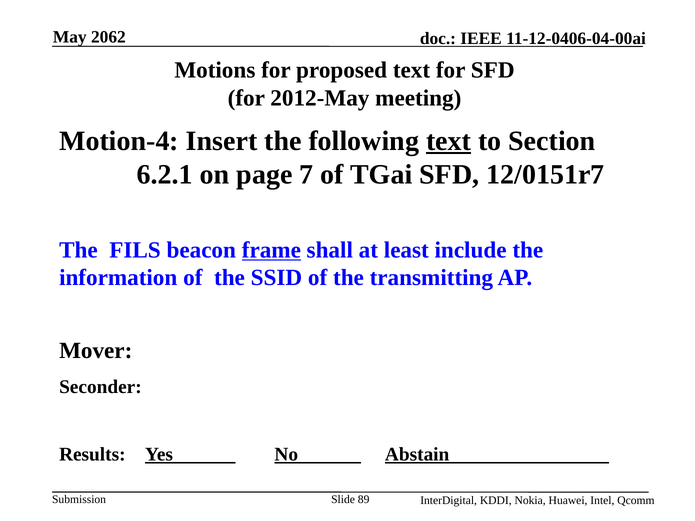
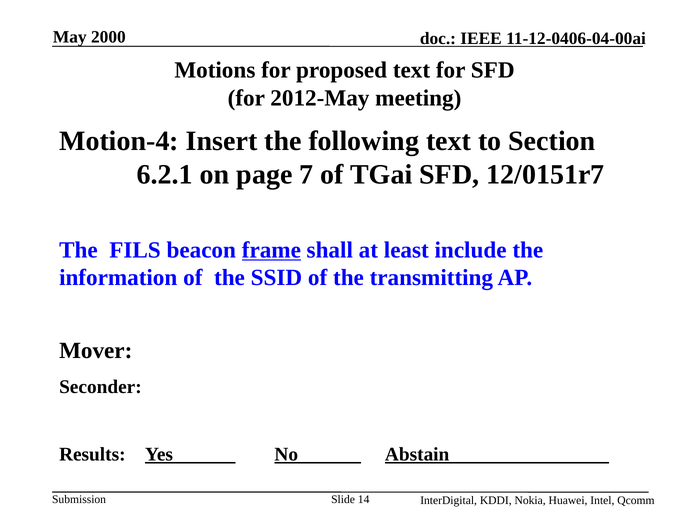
2062: 2062 -> 2000 (108, 37)
text underline: present -> none (449, 141)
89: 89 -> 14 (364, 500)
